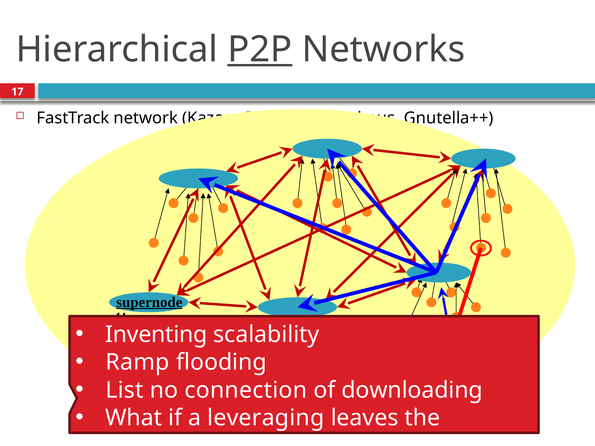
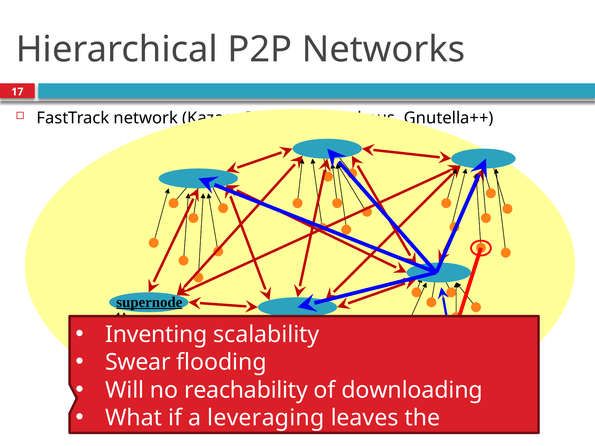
P2P underline: present -> none (260, 50)
Ramp: Ramp -> Swear (138, 362)
List: List -> Will (125, 390)
connection: connection -> reachability (246, 390)
